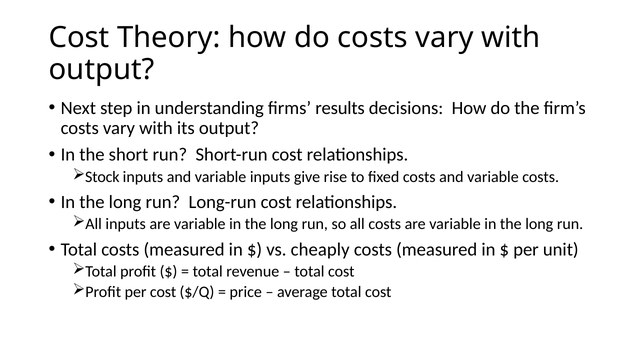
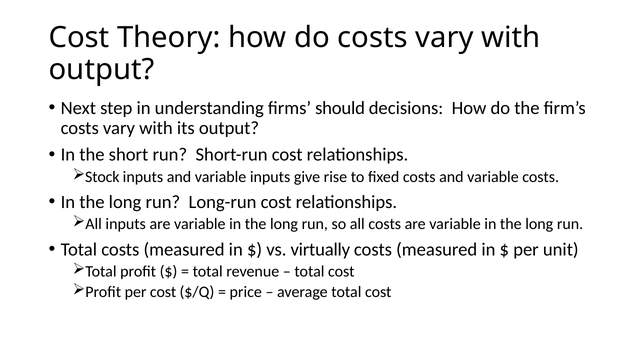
results: results -> should (340, 108)
cheaply: cheaply -> virtually (320, 250)
